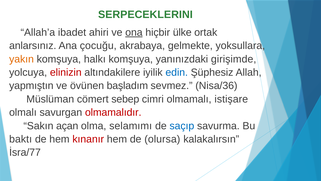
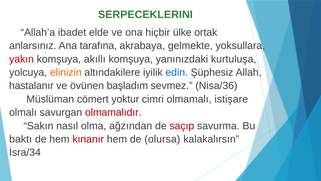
ahiri: ahiri -> elde (99, 32)
ona underline: present -> none (134, 32)
çocuğu: çocuğu -> tarafına (98, 46)
yakın colour: orange -> red (22, 59)
halkı: halkı -> akıllı (95, 59)
girişimde: girişimde -> kurtuluşa (234, 59)
elinizin colour: red -> orange (66, 72)
yapmıştın: yapmıştın -> hastalanır (31, 86)
sebep: sebep -> yoktur (125, 99)
açan: açan -> nasıl (67, 126)
selamımı: selamımı -> ağzından (131, 126)
saçıp colour: blue -> red (182, 126)
İsra/77: İsra/77 -> İsra/34 (25, 152)
